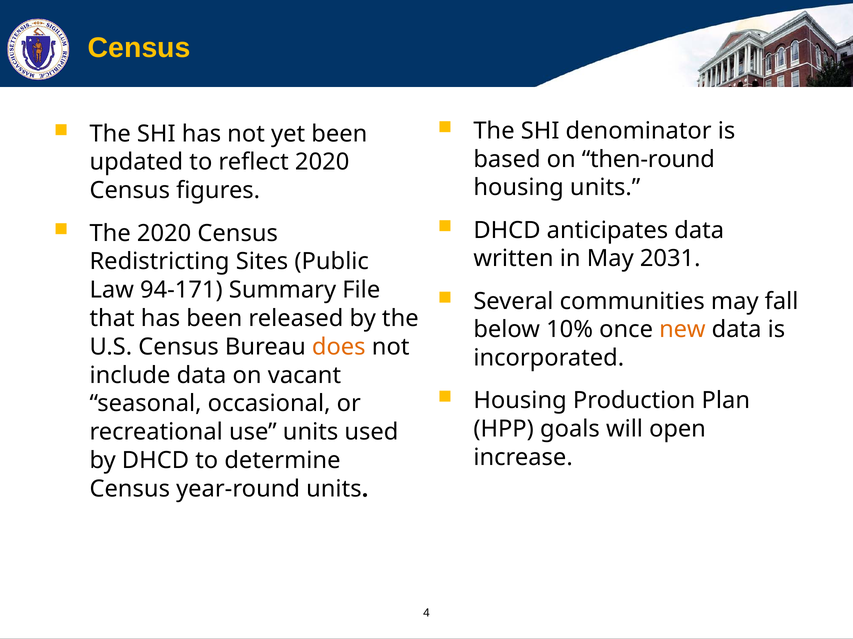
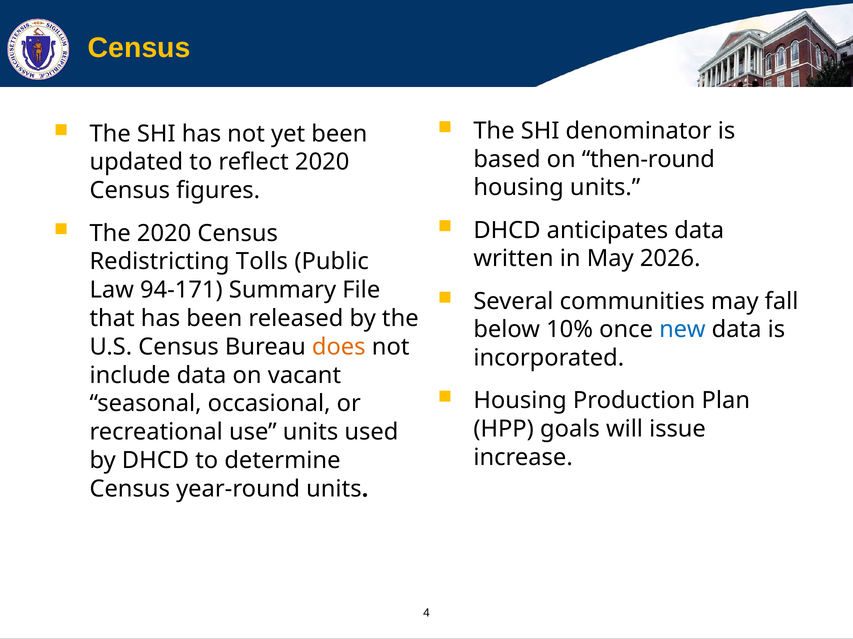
2031: 2031 -> 2026 (670, 259)
Sites: Sites -> Tolls (262, 262)
new colour: orange -> blue (682, 330)
open: open -> issue (678, 430)
